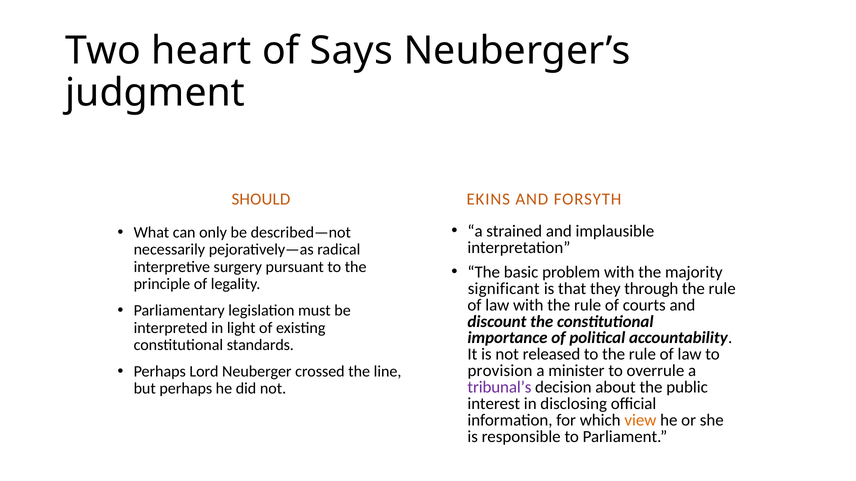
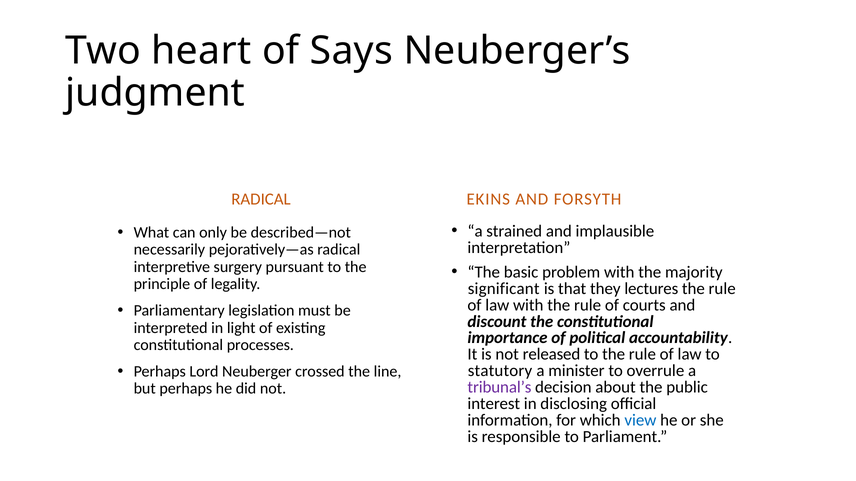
SHOULD: SHOULD -> RADICAL (261, 199)
through: through -> lectures (651, 289)
standards: standards -> processes (260, 345)
provision: provision -> statutory (500, 371)
view colour: orange -> blue (640, 420)
